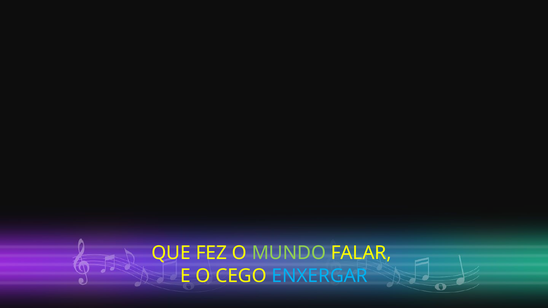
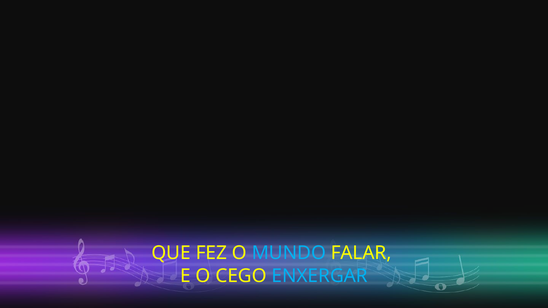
MUNDO colour: light green -> light blue (289, 253)
